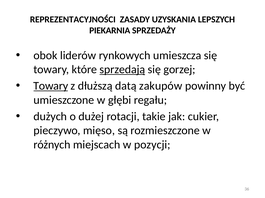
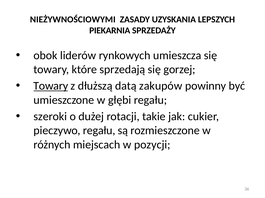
REPREZENTACYJNOŚCI: REPREZENTACYJNOŚCI -> NIEŻYWNOŚCIOWYMI (73, 20)
sprzedają underline: present -> none (122, 70)
dużych: dużych -> szeroki (50, 117)
pieczywo mięso: mięso -> regału (99, 131)
